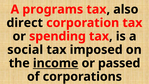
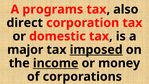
spending: spending -> domestic (57, 36)
social: social -> major (25, 50)
imposed underline: none -> present (96, 50)
passed: passed -> money (119, 63)
